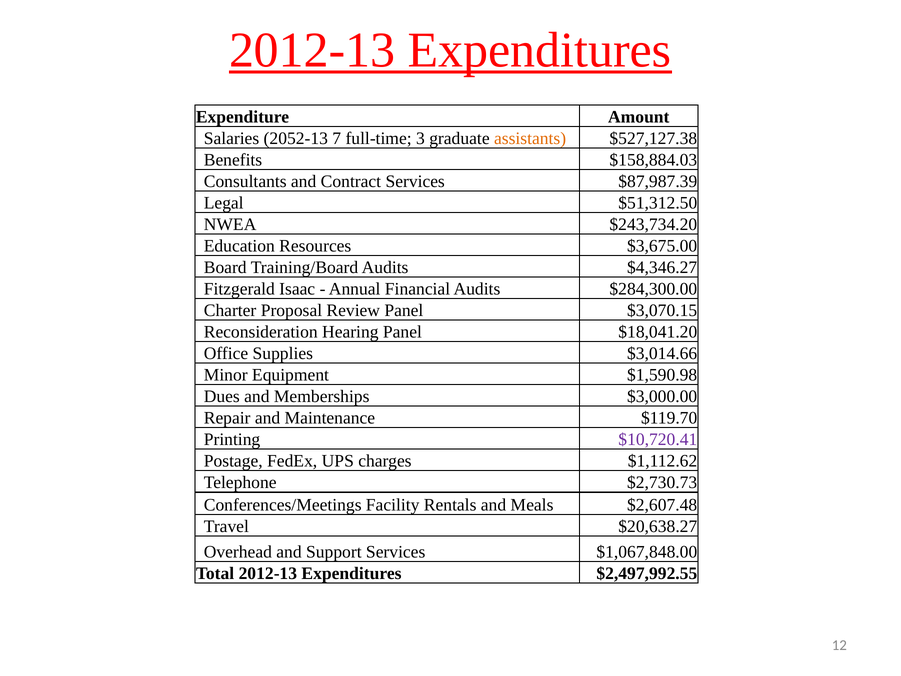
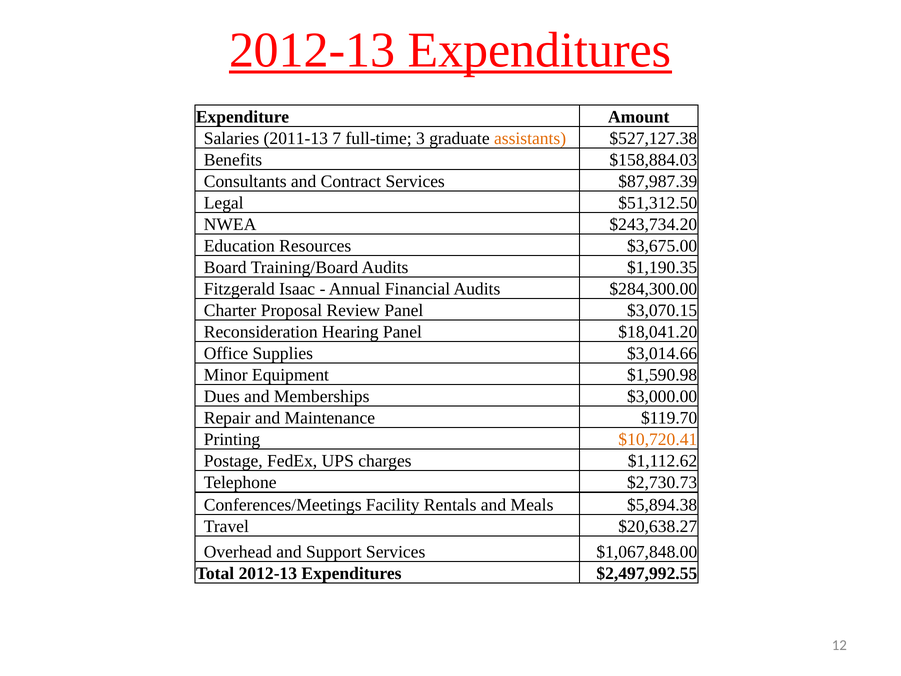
2052-13: 2052-13 -> 2011-13 (296, 139)
$4,346.27: $4,346.27 -> $1,190.35 (662, 268)
$10,720.41 colour: purple -> orange (658, 440)
$2,607.48: $2,607.48 -> $5,894.38 (662, 505)
